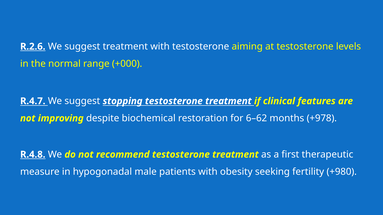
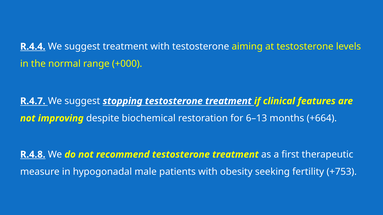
R.2.6: R.2.6 -> R.4.4 (33, 47)
6–62: 6–62 -> 6–13 (256, 119)
+978: +978 -> +664 (322, 119)
+980: +980 -> +753 (342, 172)
